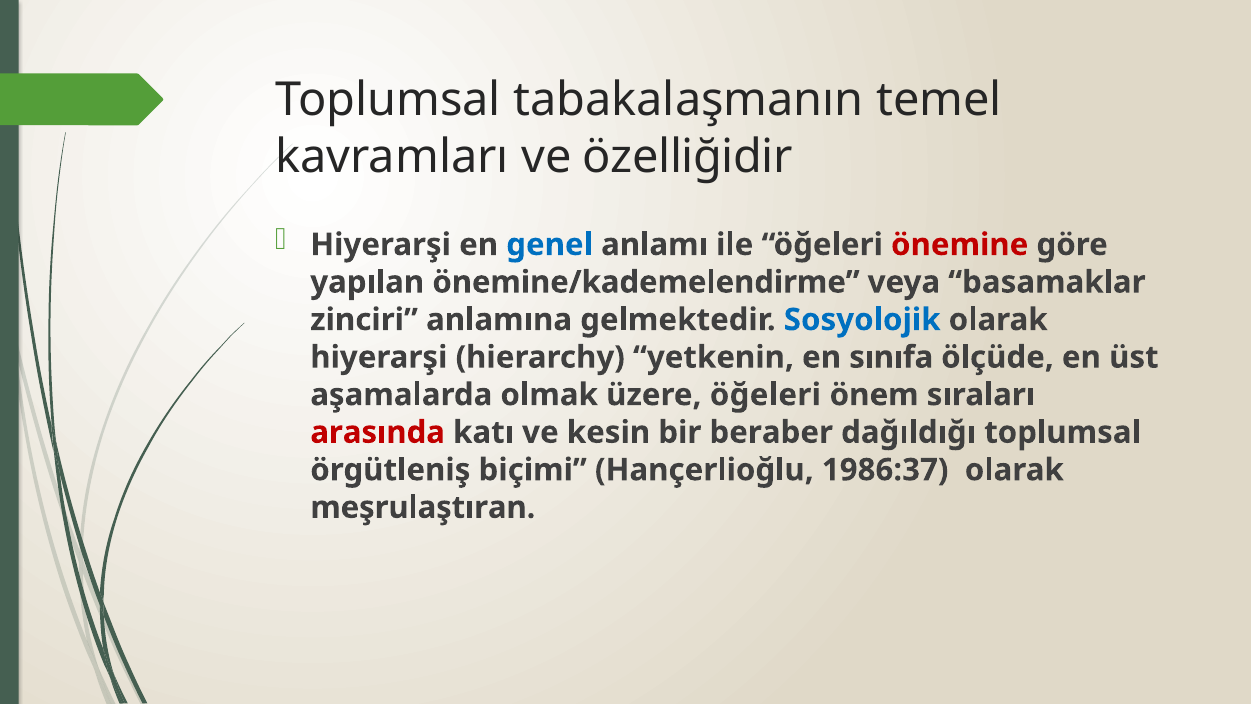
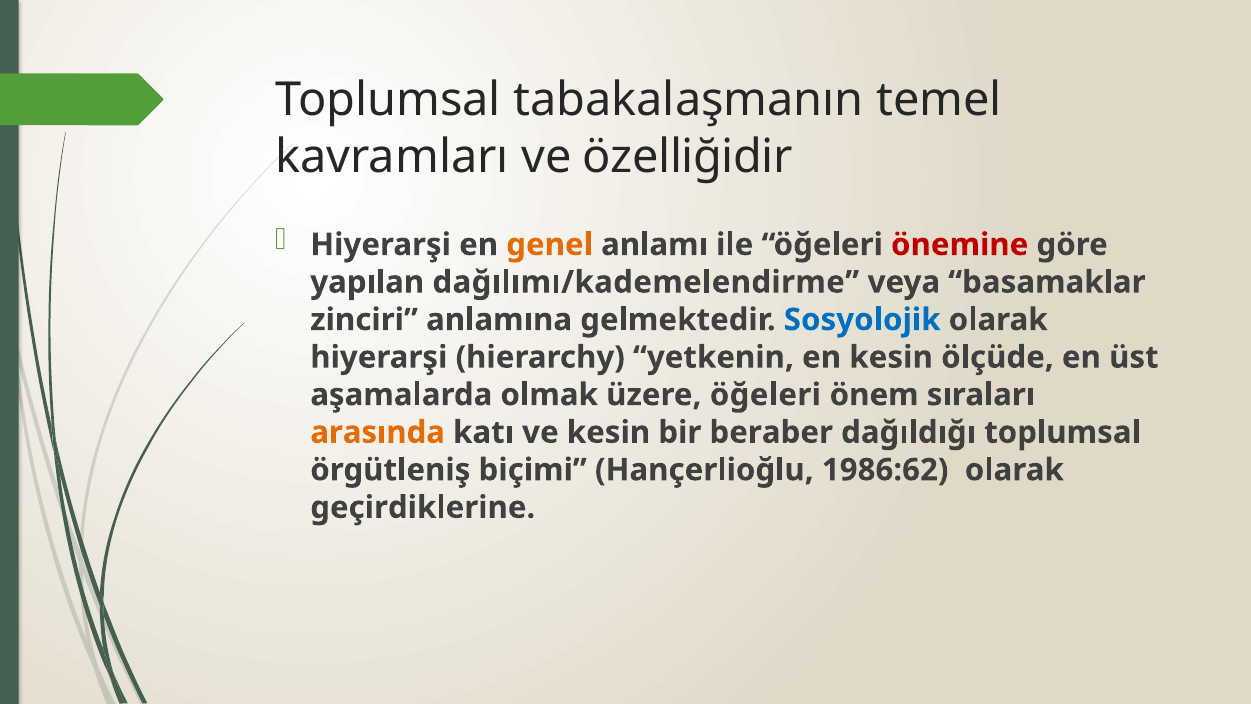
genel colour: blue -> orange (550, 245)
önemine/kademelendirme: önemine/kademelendirme -> dağılımı/kademelendirme (646, 282)
en sınıfa: sınıfa -> kesin (891, 357)
arasında colour: red -> orange (378, 432)
1986:37: 1986:37 -> 1986:62 (885, 470)
meşrulaştıran: meşrulaştıran -> geçirdiklerine (423, 507)
